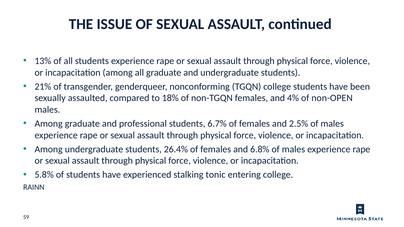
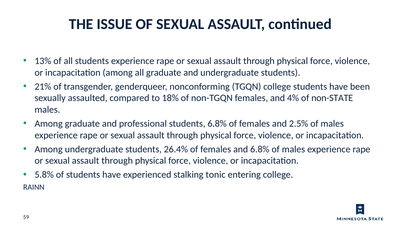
non-OPEN: non-OPEN -> non-STATE (332, 98)
students 6.7%: 6.7% -> 6.8% (217, 124)
